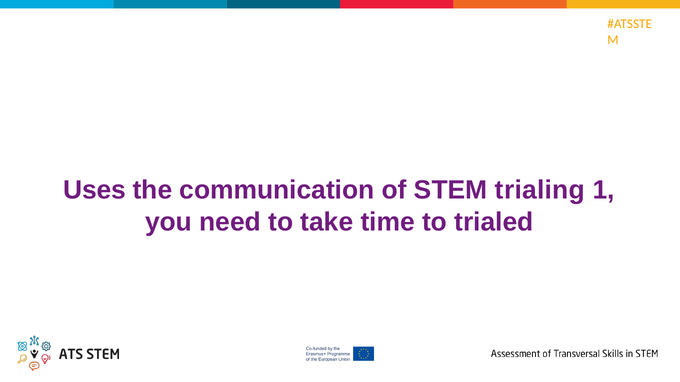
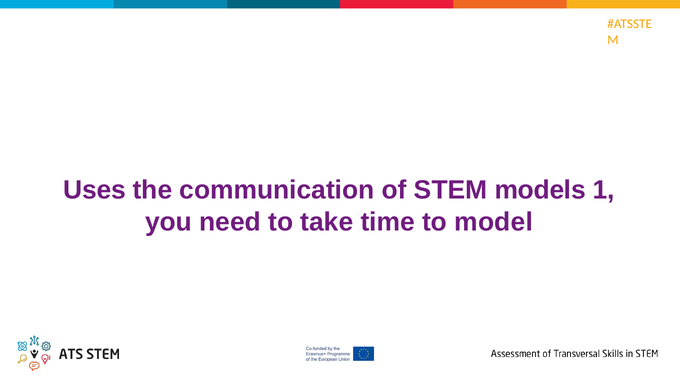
trialing: trialing -> models (540, 190)
trialed: trialed -> model (494, 222)
